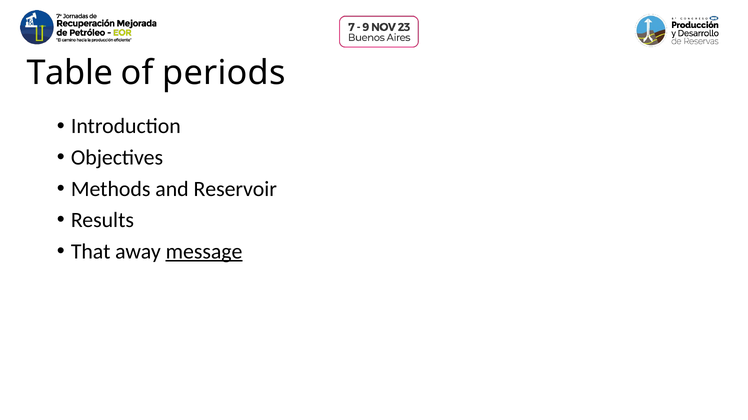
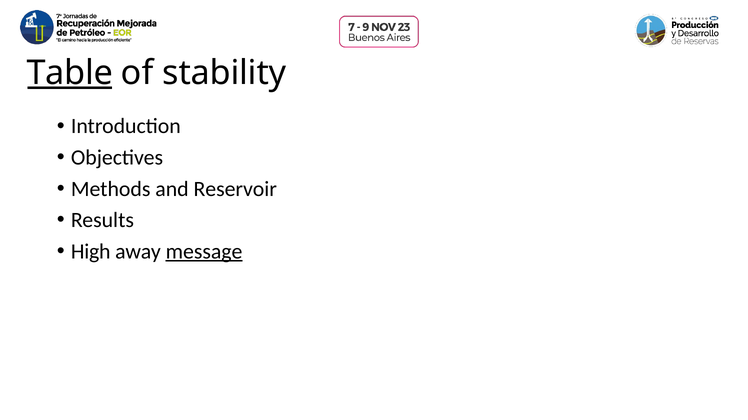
Table underline: none -> present (70, 73)
periods: periods -> stability (224, 73)
That: That -> High (91, 252)
